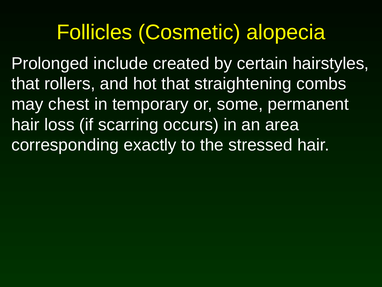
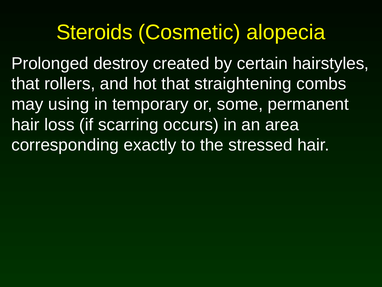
Follicles: Follicles -> Steroids (94, 32)
include: include -> destroy (121, 63)
chest: chest -> using (69, 104)
